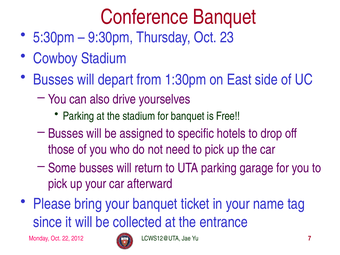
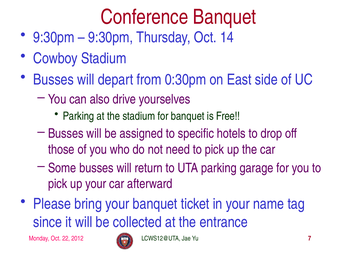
5:30pm: 5:30pm -> 9:30pm (54, 37)
23: 23 -> 14 (227, 37)
1:30pm: 1:30pm -> 0:30pm (185, 80)
